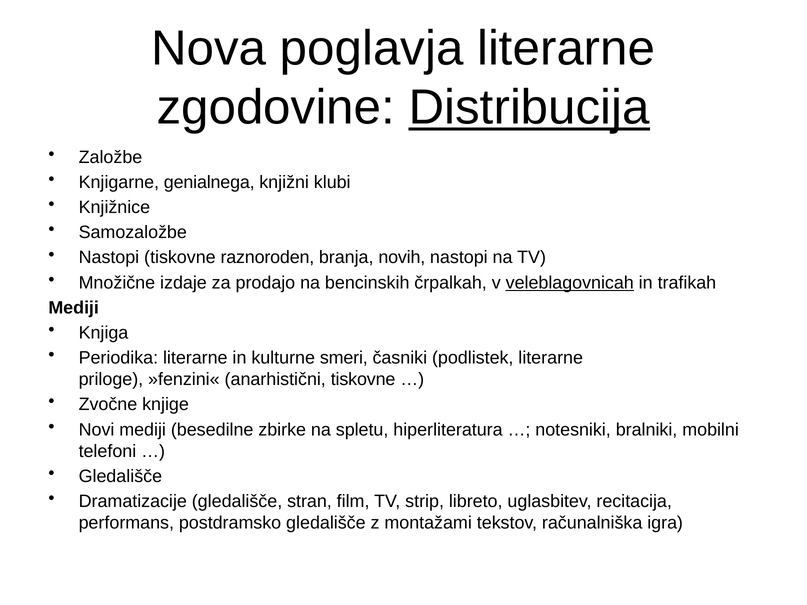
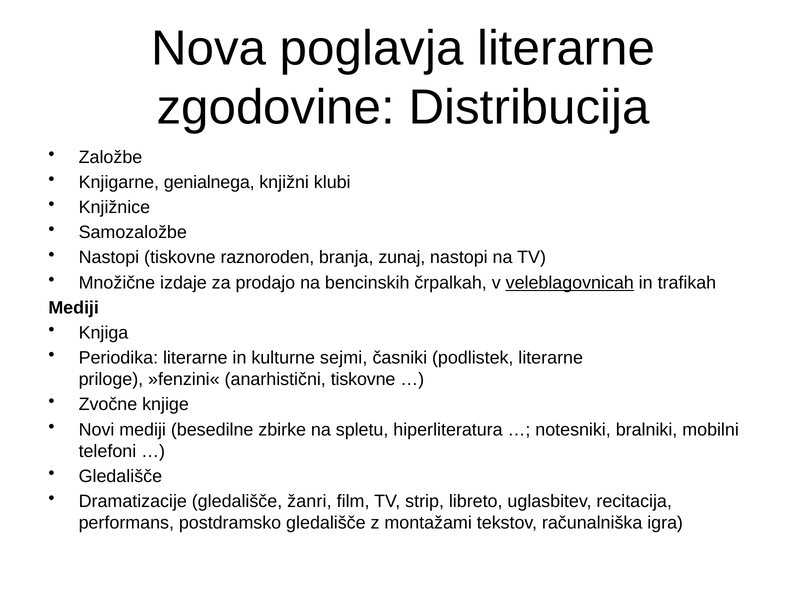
Distribucija underline: present -> none (529, 108)
novih: novih -> zunaj (402, 258)
smeri: smeri -> sejmi (344, 358)
stran: stran -> žanri (309, 501)
